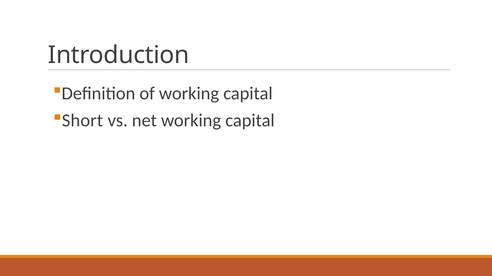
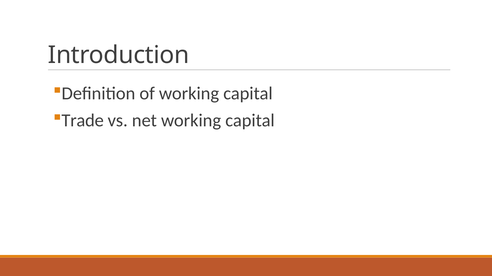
Short: Short -> Trade (83, 121)
